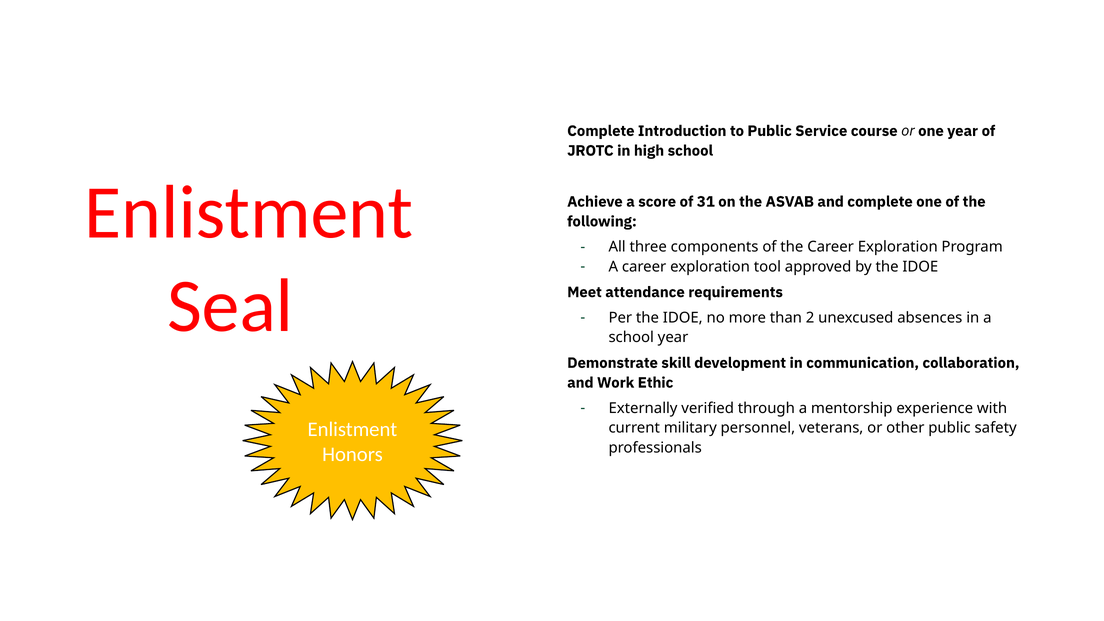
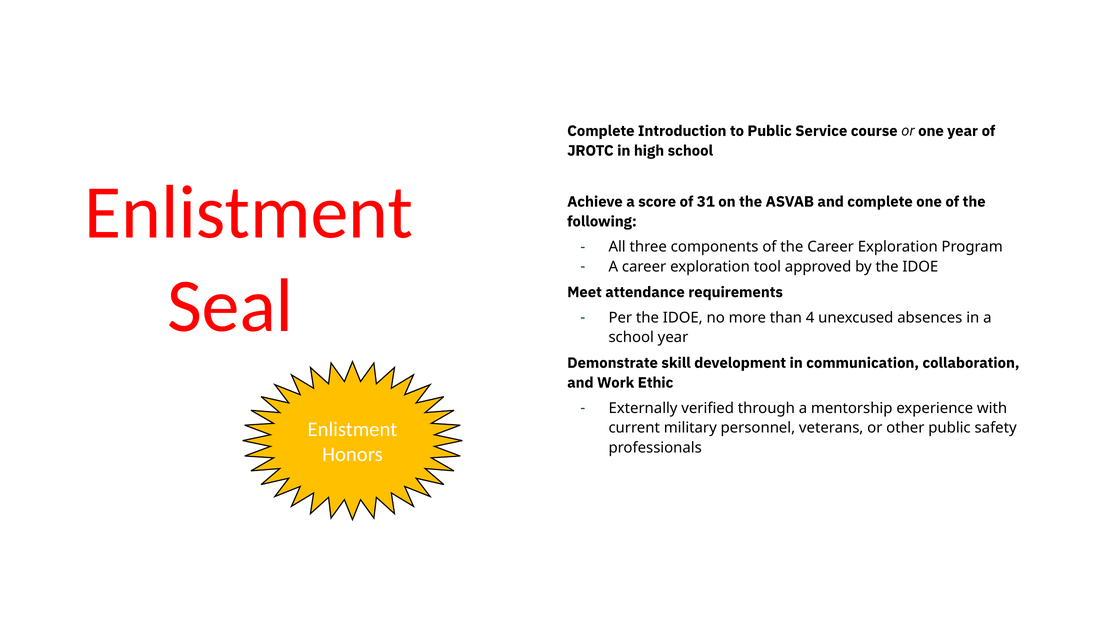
2: 2 -> 4 (810, 318)
